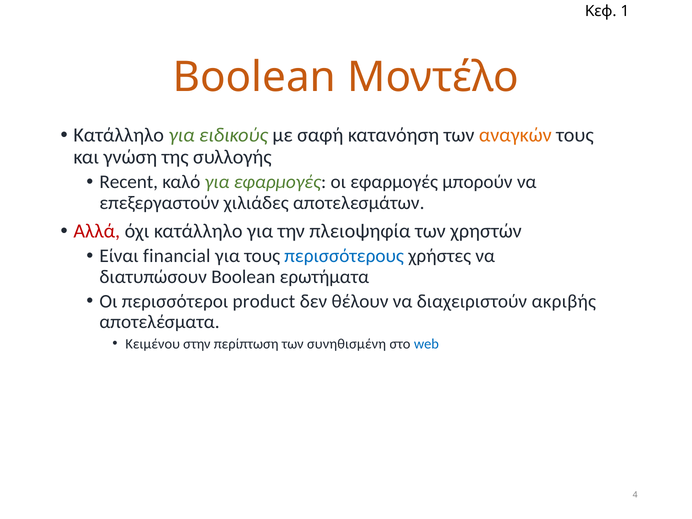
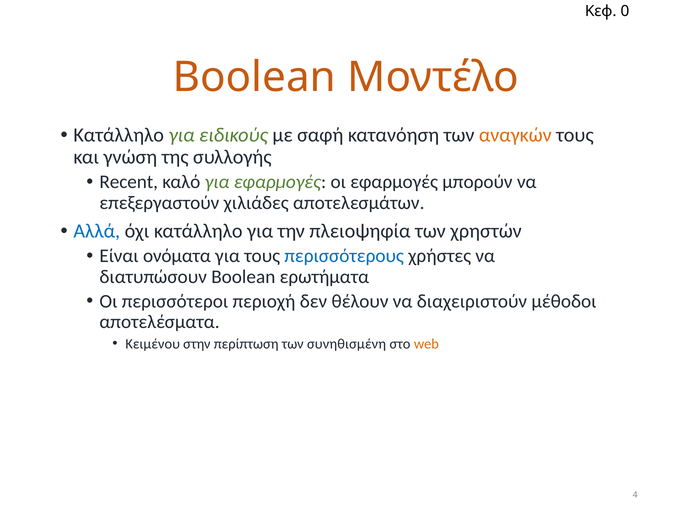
1: 1 -> 0 (625, 11)
Αλλά colour: red -> blue (97, 231)
financial: financial -> ονόματα (177, 256)
product: product -> περιοχή (264, 301)
ακριβής: ακριβής -> μέθοδοι (564, 301)
web colour: blue -> orange (426, 344)
